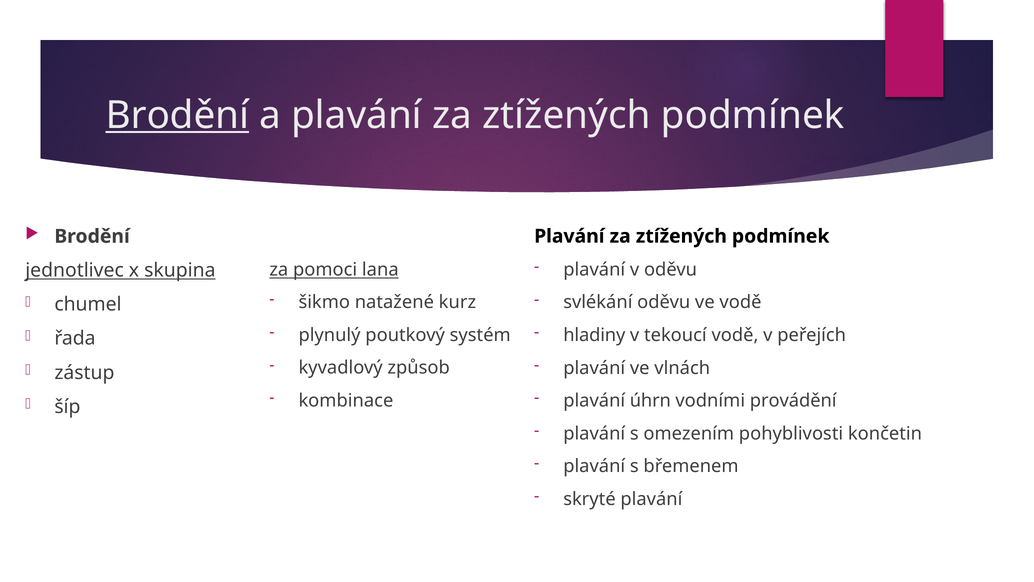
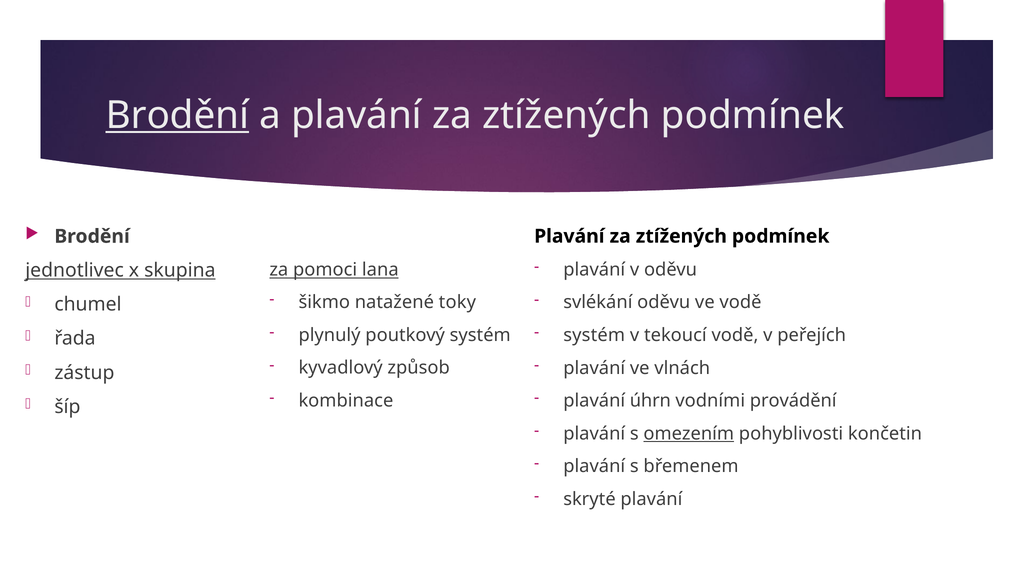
kurz: kurz -> toky (457, 302)
hladiny: hladiny -> systém (594, 335)
omezením underline: none -> present (689, 433)
